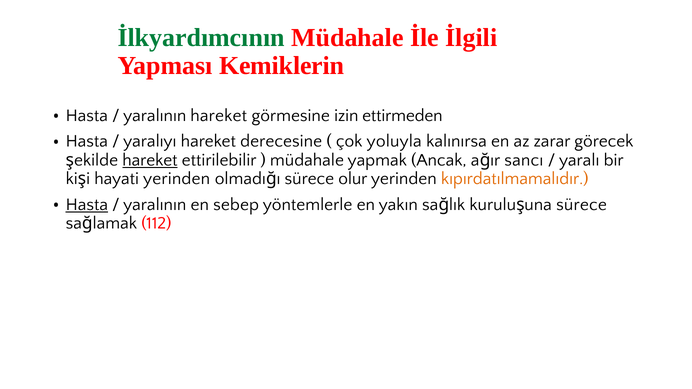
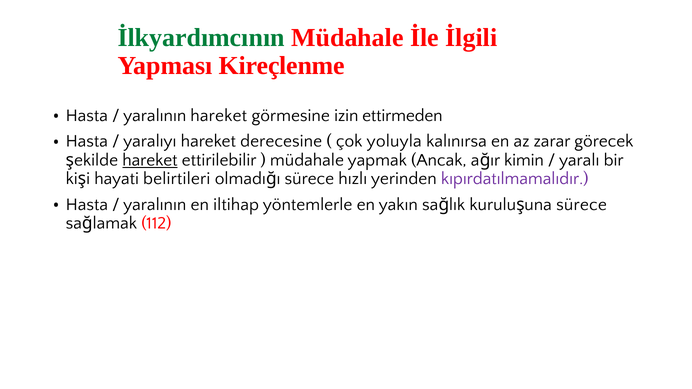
Kemiklerin: Kemiklerin -> Kireçlenme (282, 66)
sancı: sancı -> kimin (524, 160)
hayati yerinden: yerinden -> belirtileri (177, 179)
olur: olur -> hızlı (353, 179)
kıpırdatılmamalıdır colour: orange -> purple (515, 179)
Hasta underline: present -> none (87, 205)
sebep: sebep -> iltihap (236, 205)
